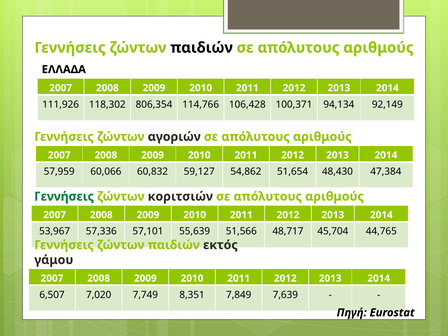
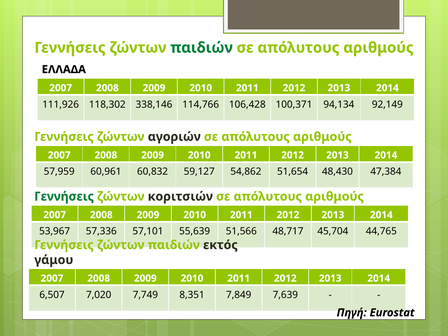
παιδιών colour: black -> green (202, 48)
806,354: 806,354 -> 338,146 (154, 104)
60,066: 60,066 -> 60,961 (106, 172)
